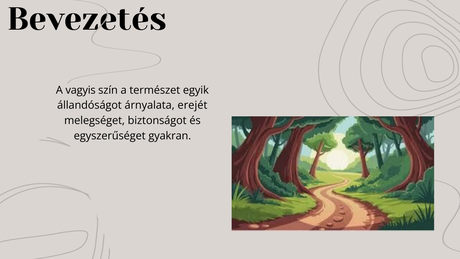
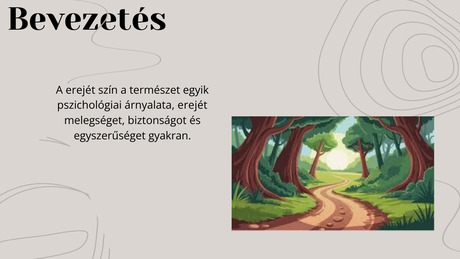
A vagyis: vagyis -> erejét (80, 90)
állandóságot: állandóságot -> pszichológiai (89, 105)
